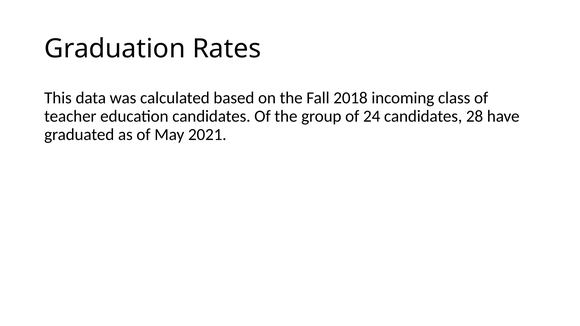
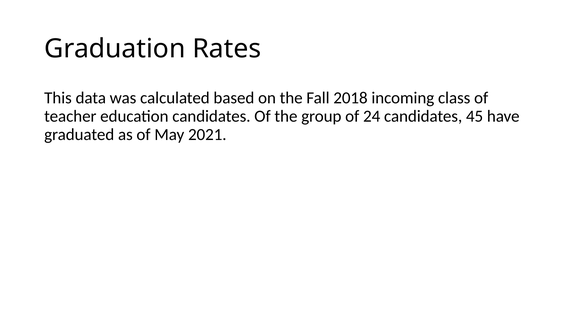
28: 28 -> 45 (475, 116)
